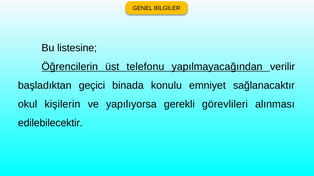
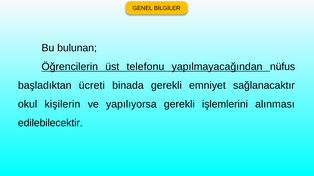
listesine: listesine -> bulunan (77, 48)
verilir: verilir -> nüfus (283, 67)
geçici: geçici -> ücreti (92, 86)
binada konulu: konulu -> gerekli (166, 86)
görevlileri: görevlileri -> işlemlerini (225, 105)
